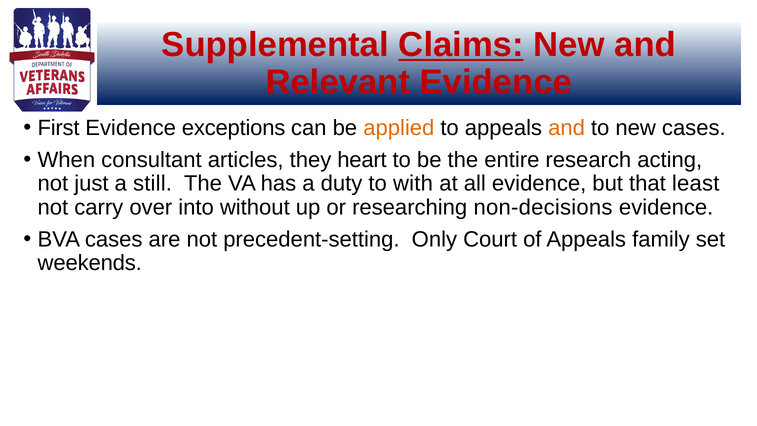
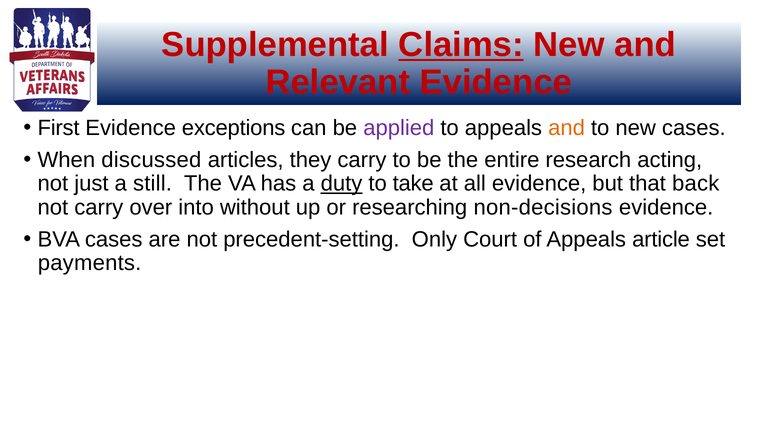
applied colour: orange -> purple (399, 128)
consultant: consultant -> discussed (151, 160)
they heart: heart -> carry (362, 160)
duty underline: none -> present (342, 184)
with: with -> take (413, 184)
least: least -> back (696, 184)
family: family -> article (661, 239)
weekends: weekends -> payments (90, 263)
